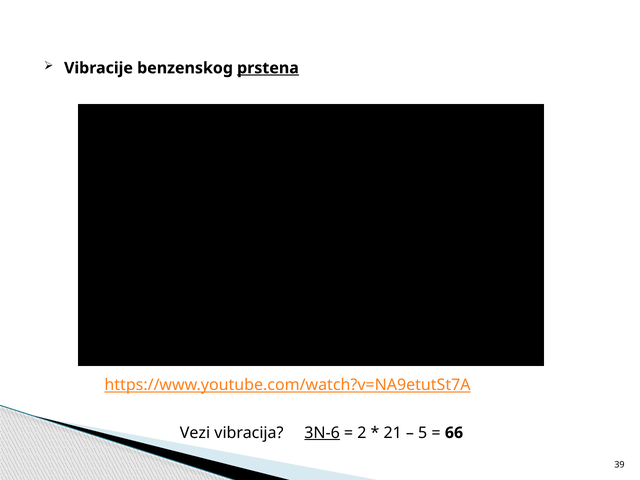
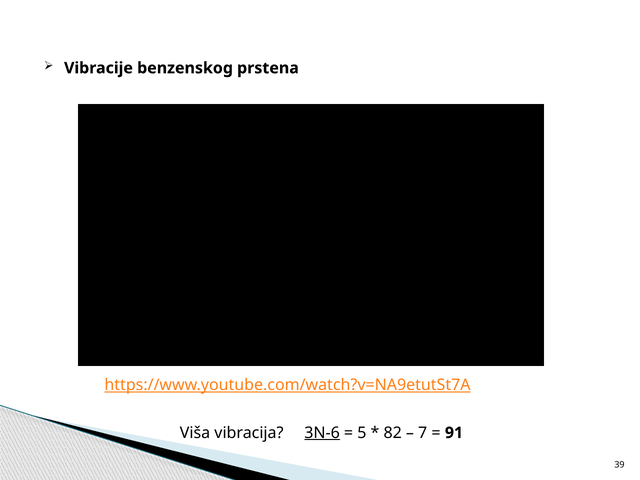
prstena underline: present -> none (268, 68)
Vezi: Vezi -> Viša (195, 433)
2: 2 -> 5 (362, 433)
21: 21 -> 82 (393, 433)
5: 5 -> 7 (423, 433)
66: 66 -> 91 (454, 433)
